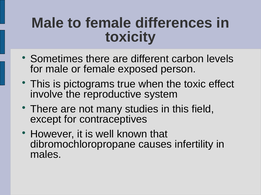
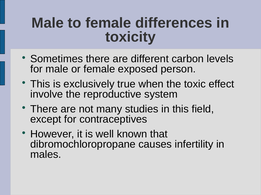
pictograms: pictograms -> exclusively (89, 84)
